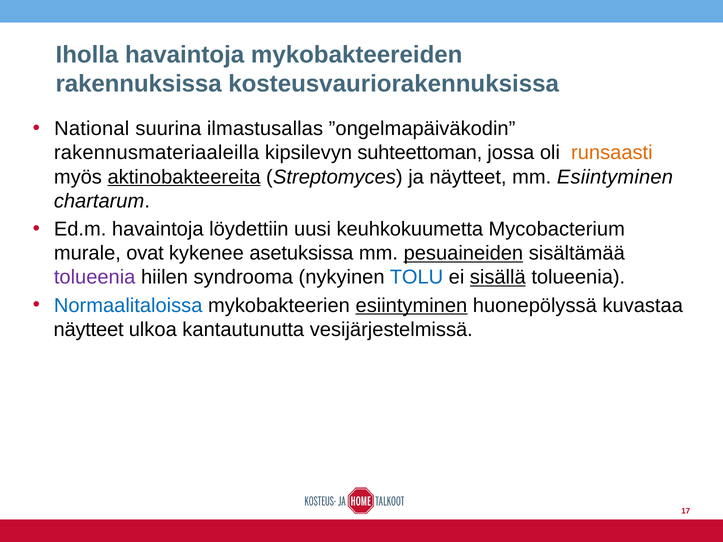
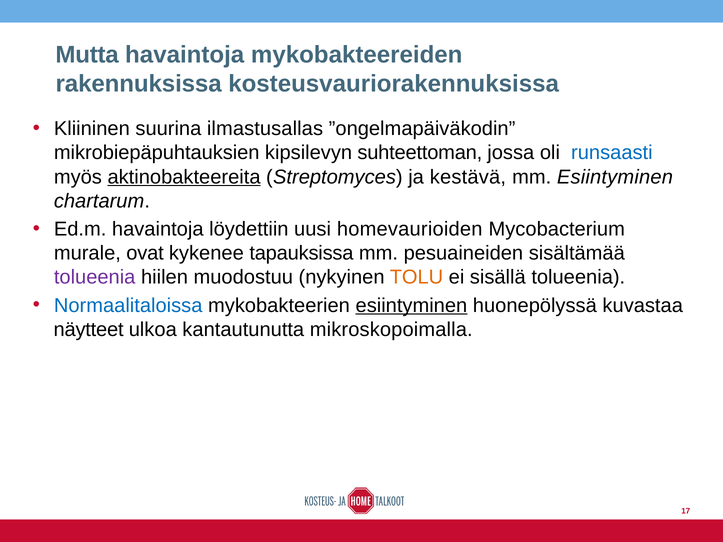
Iholla: Iholla -> Mutta (87, 55)
National: National -> Kliininen (92, 129)
rakennusmateriaaleilla: rakennusmateriaaleilla -> mikrobiepäpuhtauksien (157, 153)
runsaasti colour: orange -> blue (612, 153)
ja näytteet: näytteet -> kestävä (468, 177)
keuhkokuumetta: keuhkokuumetta -> homevaurioiden (410, 229)
asetuksissa: asetuksissa -> tapauksissa (301, 253)
pesuaineiden underline: present -> none (463, 253)
syndrooma: syndrooma -> muodostuu (243, 277)
TOLU colour: blue -> orange (416, 277)
sisällä underline: present -> none (498, 277)
vesijärjestelmissä: vesijärjestelmissä -> mikroskopoimalla (391, 330)
